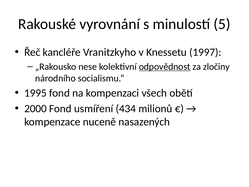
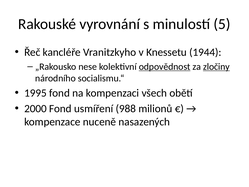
1997: 1997 -> 1944 (205, 52)
zločiny underline: none -> present (216, 67)
434: 434 -> 988 (126, 108)
